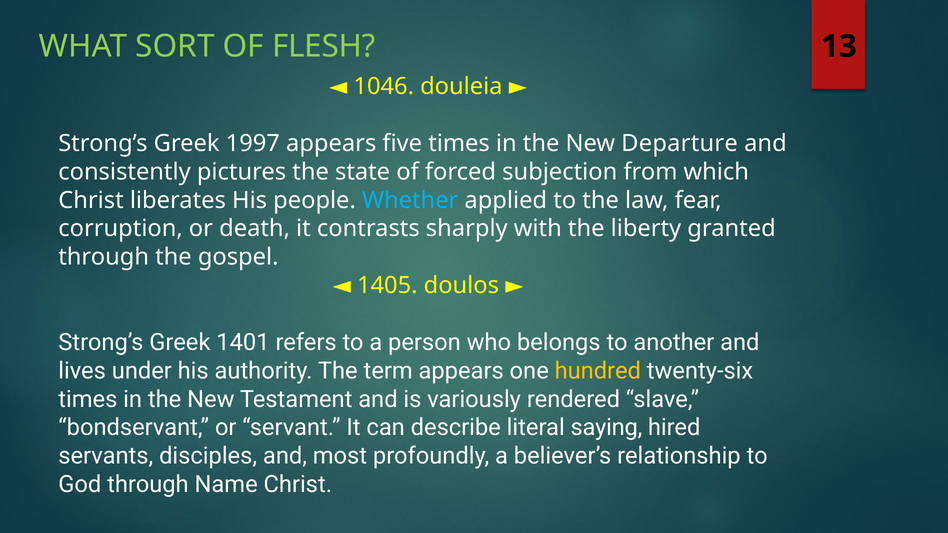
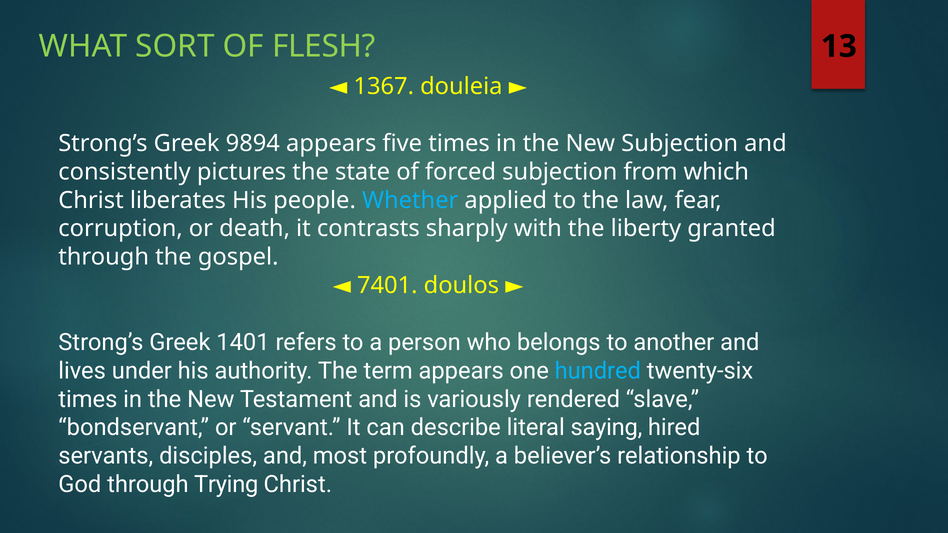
1046: 1046 -> 1367 (384, 87)
1997: 1997 -> 9894 (253, 143)
New Departure: Departure -> Subjection (680, 143)
1405: 1405 -> 7401 (387, 286)
hundred colour: yellow -> light blue (598, 371)
Name: Name -> Trying (226, 485)
